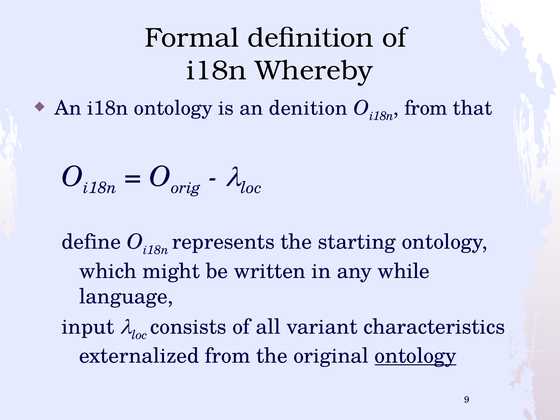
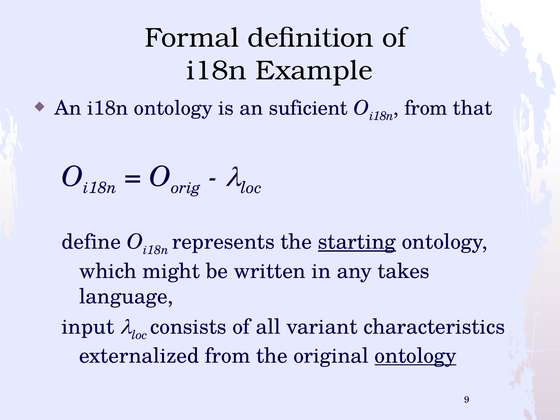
Whereby: Whereby -> Example (314, 70)
denition: denition -> suficient (308, 108)
starting underline: none -> present (357, 242)
while: while -> takes (404, 271)
